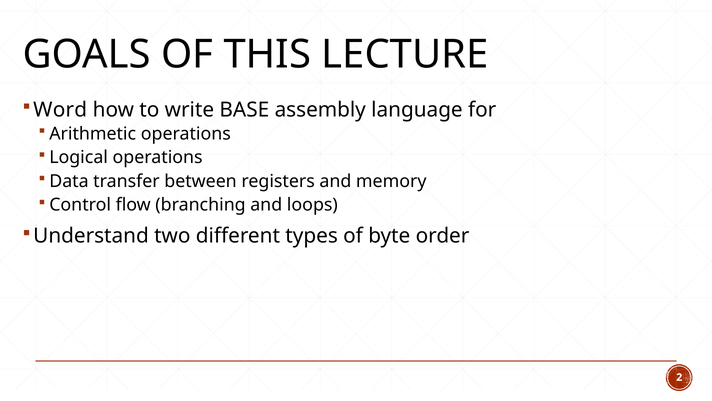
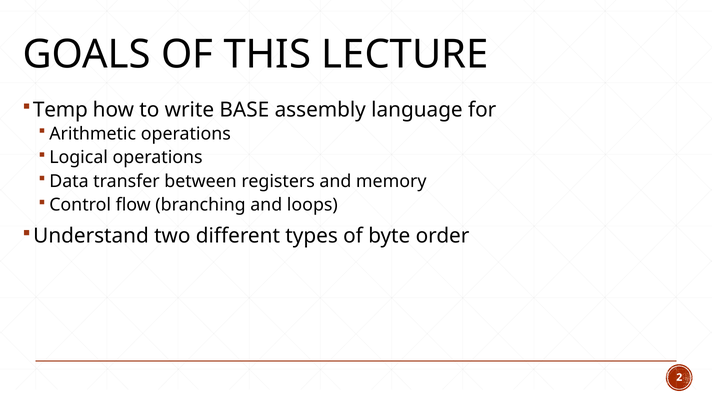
Word: Word -> Temp (60, 110)
